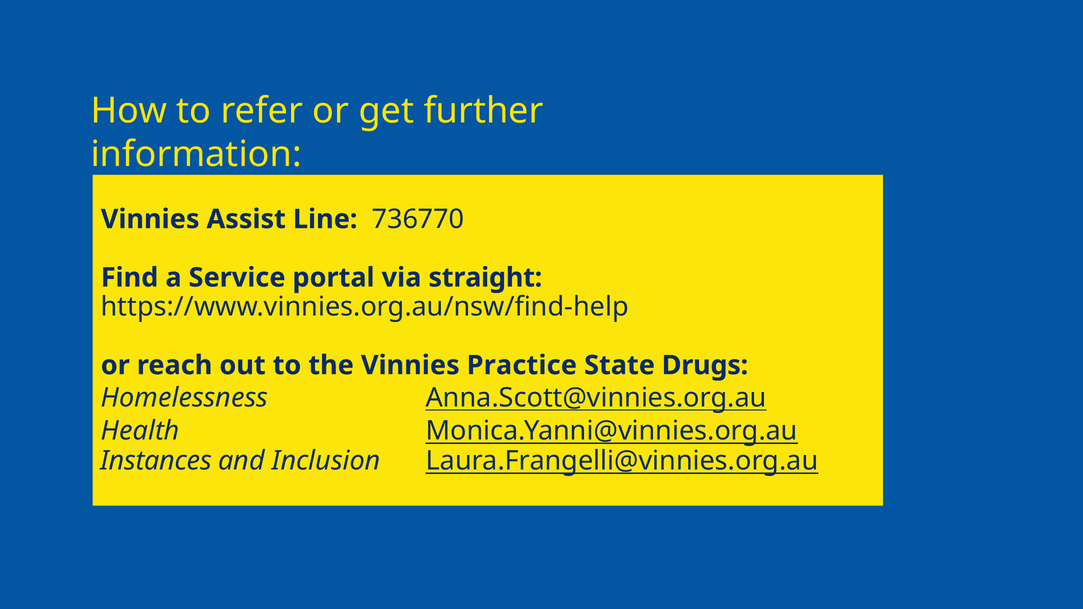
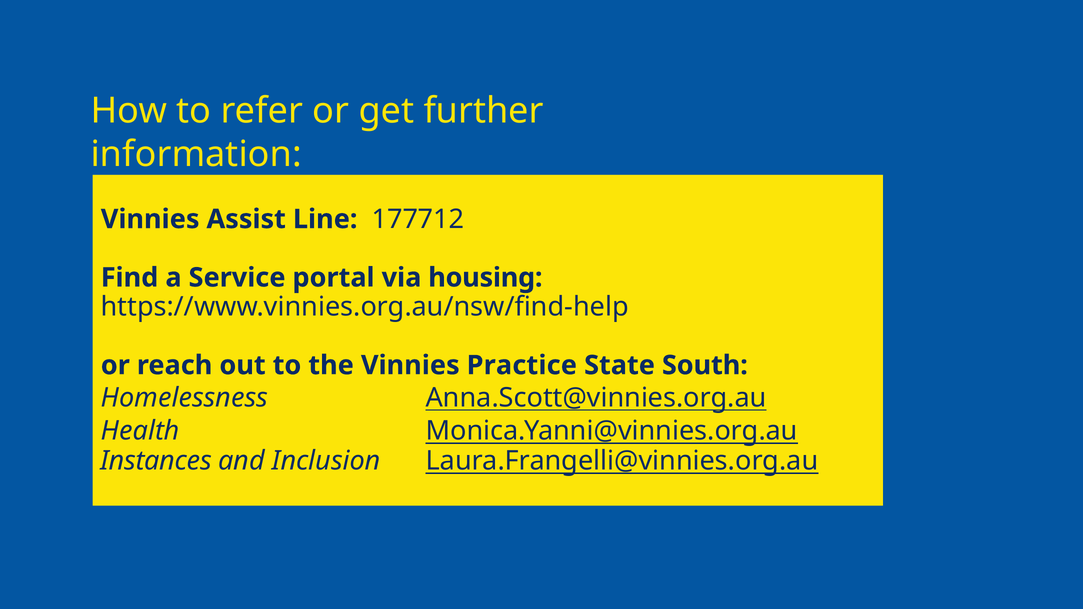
736770: 736770 -> 177712 (418, 219)
straight: straight -> housing (485, 278)
Drugs: Drugs -> South (705, 365)
